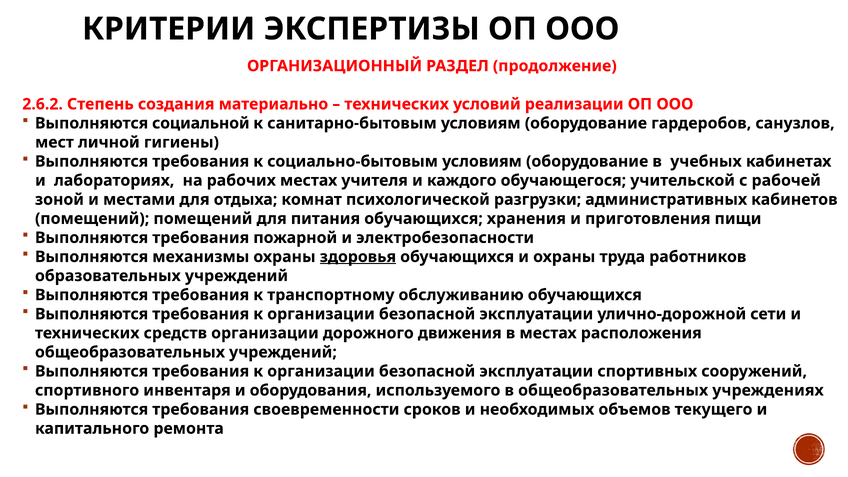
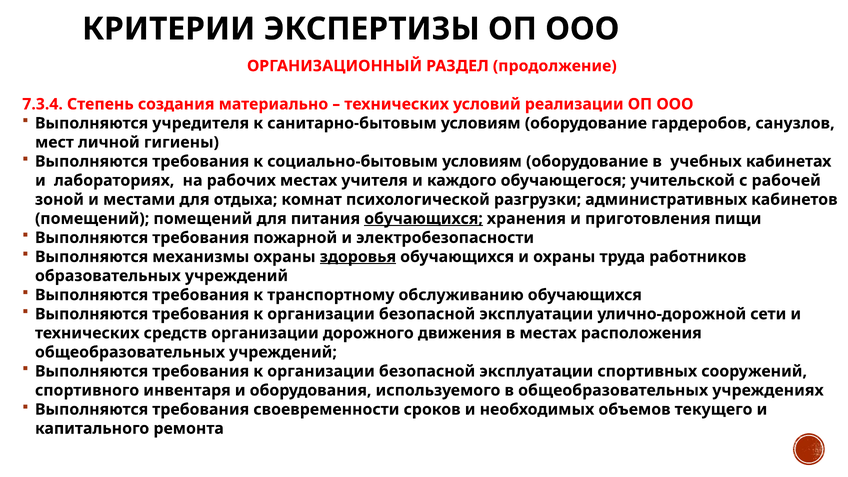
2.6.2: 2.6.2 -> 7.3.4 (43, 104)
социальной: социальной -> учредителя (201, 123)
обучающихся underline: none -> present (424, 219)
